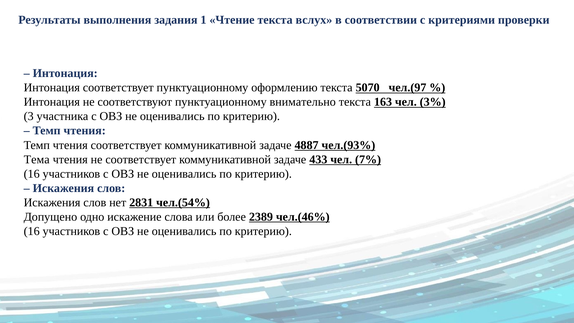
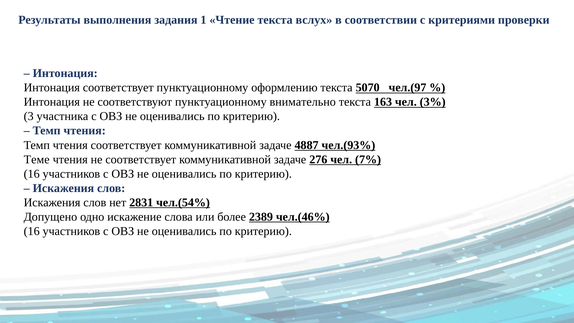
Тема: Тема -> Теме (37, 159)
433: 433 -> 276 (318, 159)
